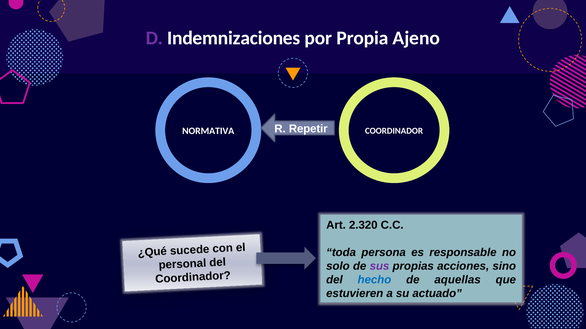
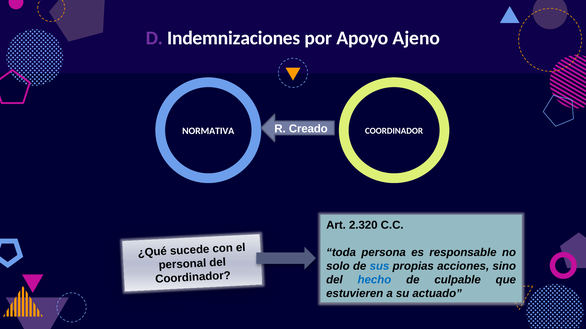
Propia: Propia -> Apoyo (363, 38)
Repetir: Repetir -> Creado (308, 129)
sus colour: purple -> blue (379, 267)
aquellas: aquellas -> culpable (458, 280)
